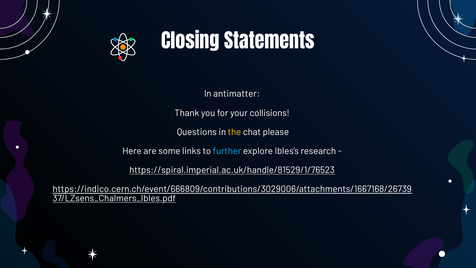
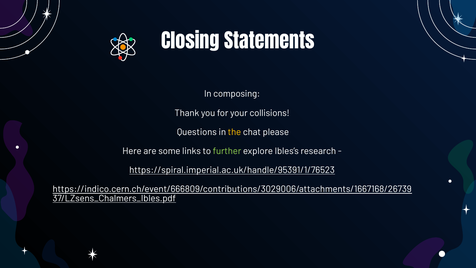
antimatter: antimatter -> composing (237, 94)
further colour: light blue -> light green (227, 151)
https://spiral.imperial.ac.uk/handle/81529/1/76523: https://spiral.imperial.ac.uk/handle/81529/1/76523 -> https://spiral.imperial.ac.uk/handle/95391/1/76523 (232, 170)
